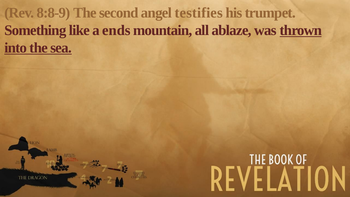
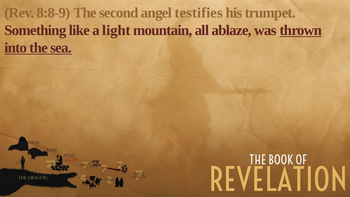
ends: ends -> light (116, 30)
